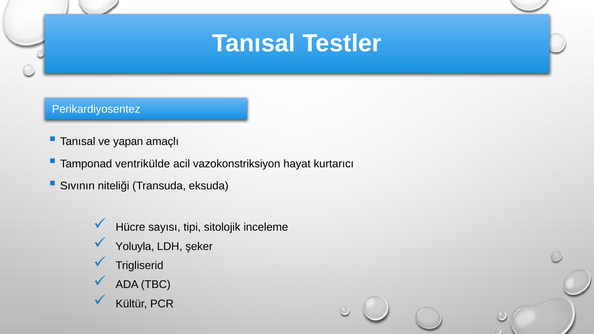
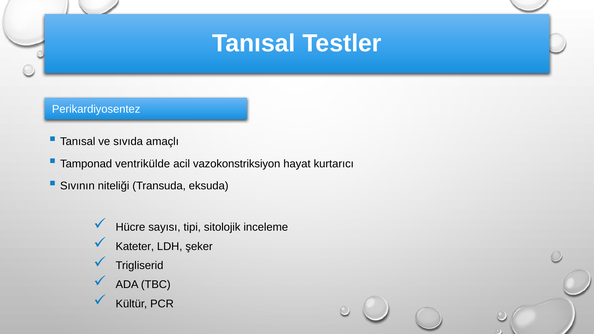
yapan: yapan -> sıvıda (128, 142)
Yoluyla: Yoluyla -> Kateter (135, 246)
